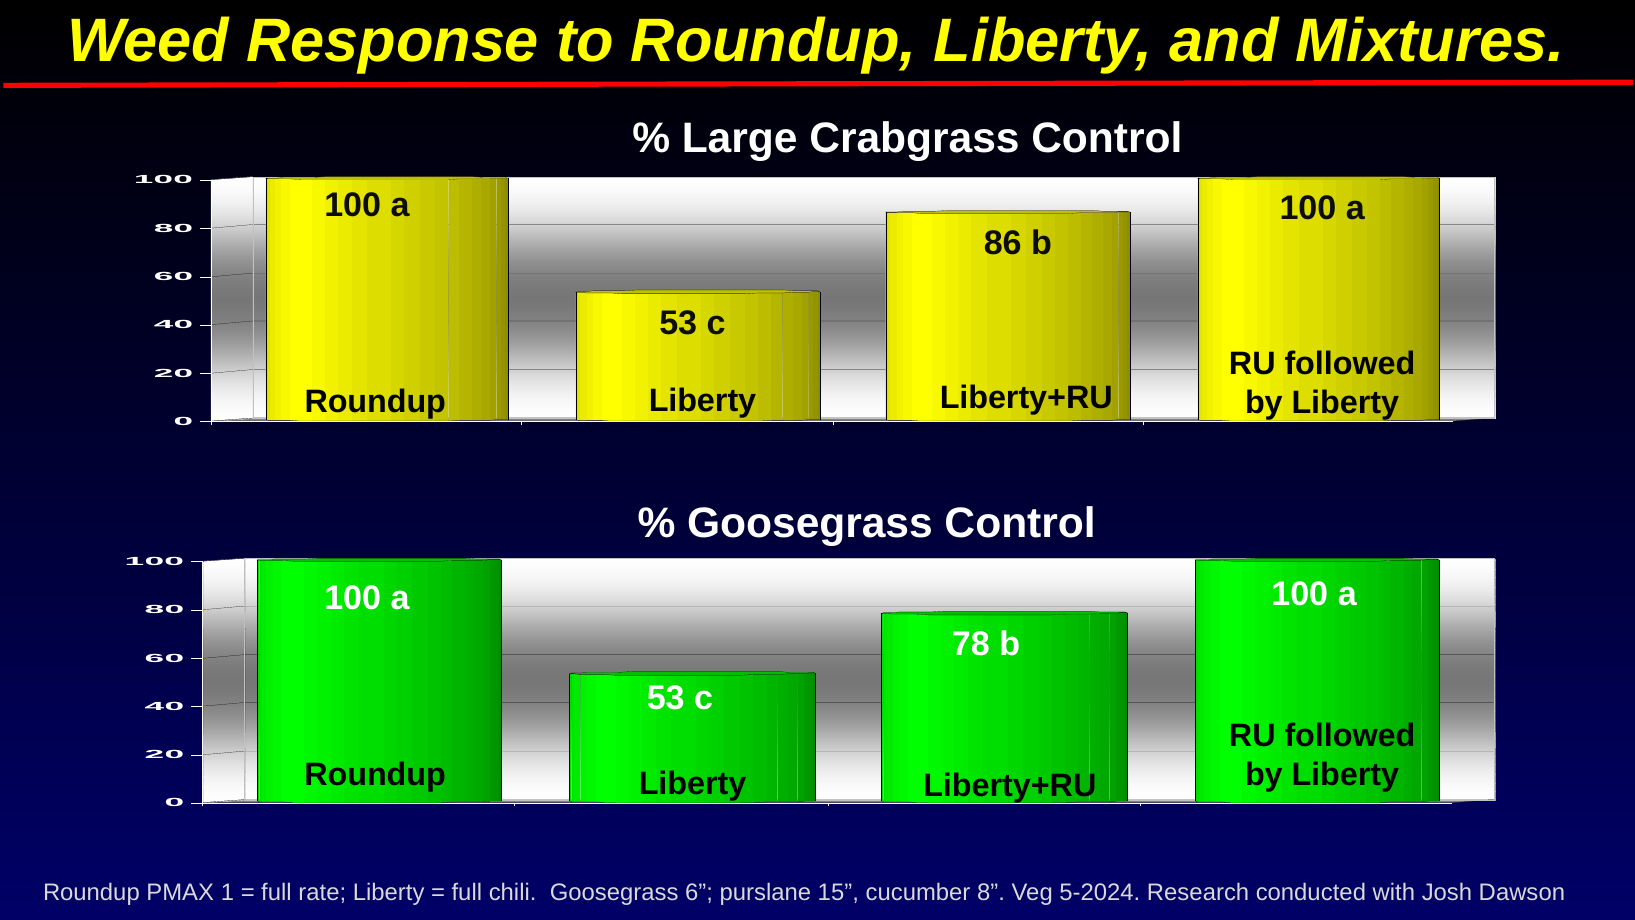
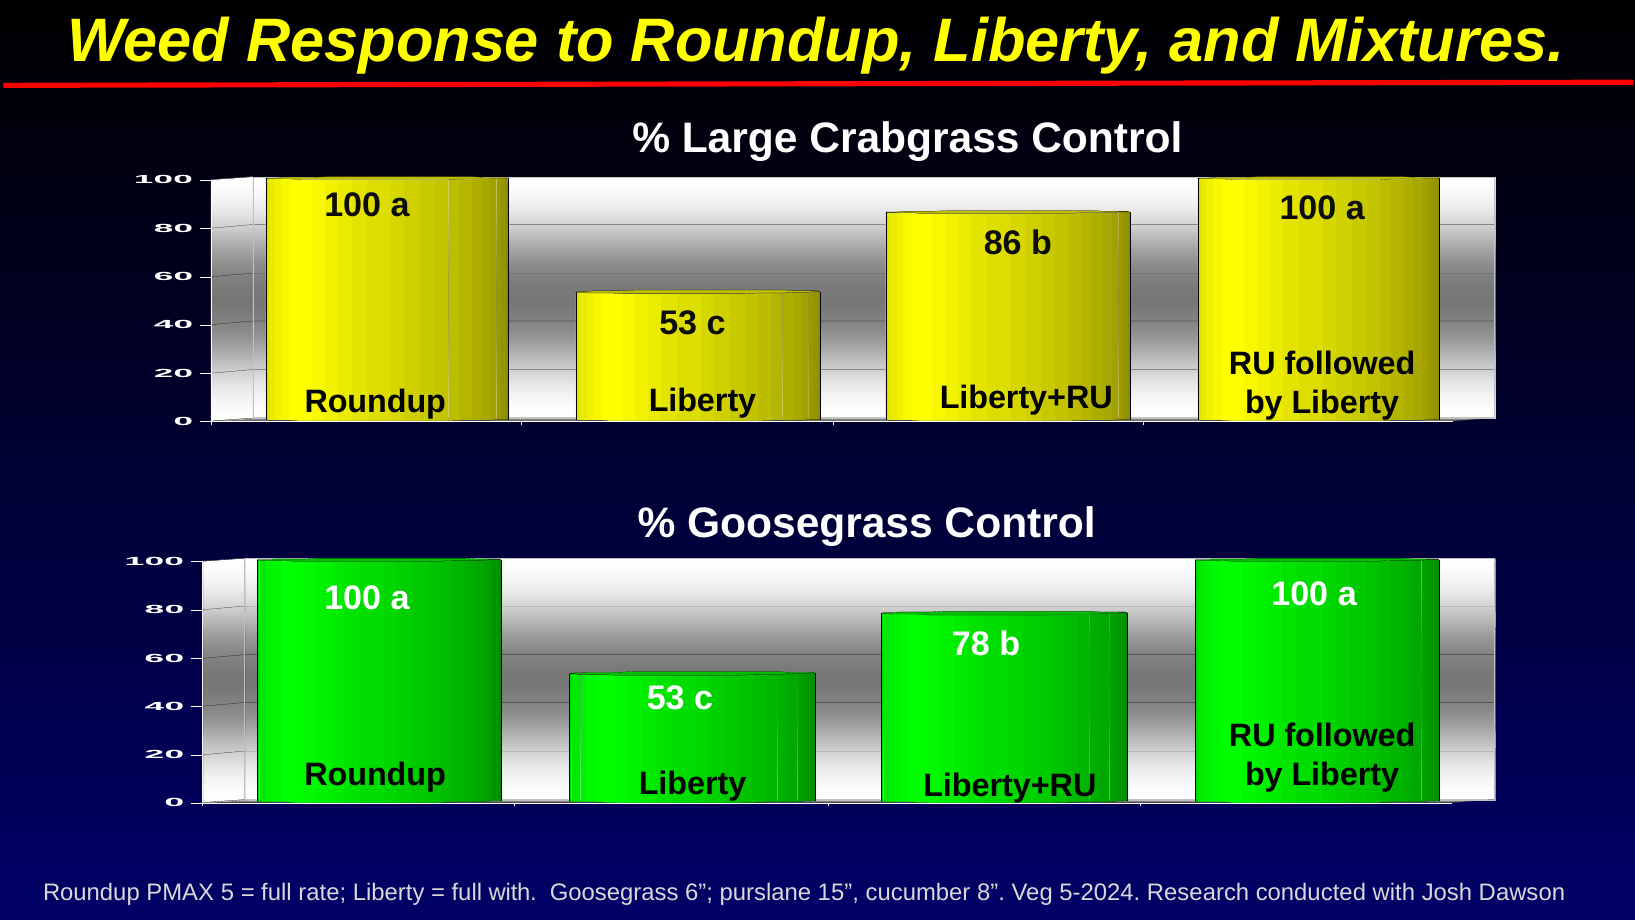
1: 1 -> 5 (227, 892)
full chili: chili -> with (513, 892)
